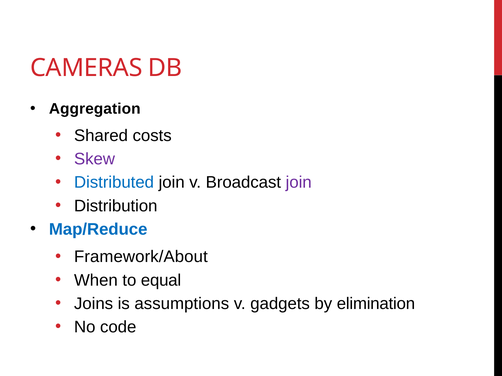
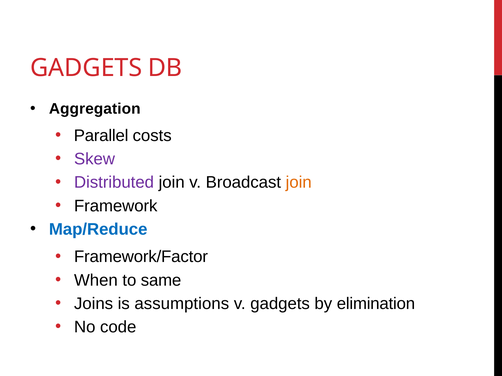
CAMERAS: CAMERAS -> GADGETS (86, 68)
Shared: Shared -> Parallel (101, 136)
Distributed colour: blue -> purple (114, 183)
join colour: purple -> orange (299, 183)
Distribution: Distribution -> Framework (116, 206)
Framework/About: Framework/About -> Framework/Factor (141, 257)
equal: equal -> same (161, 281)
